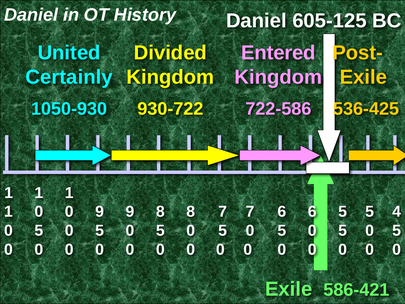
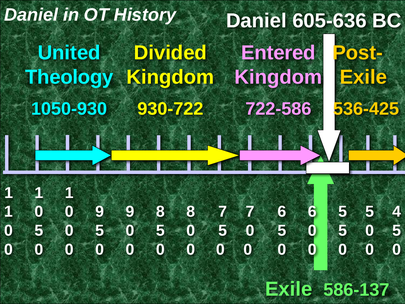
605-125: 605-125 -> 605-636 (329, 21)
Certainly: Certainly -> Theology (69, 77)
586-421: 586-421 -> 586-137 (357, 290)
